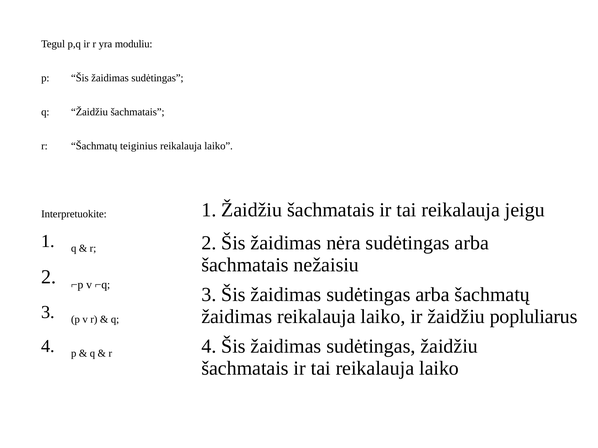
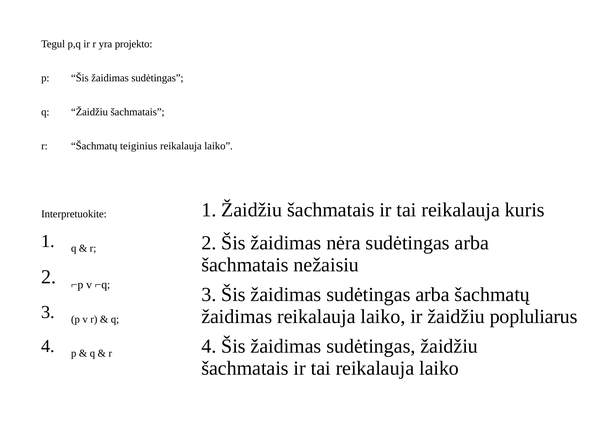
moduliu: moduliu -> projekto (134, 44)
jeigu: jeigu -> kuris (525, 210)
